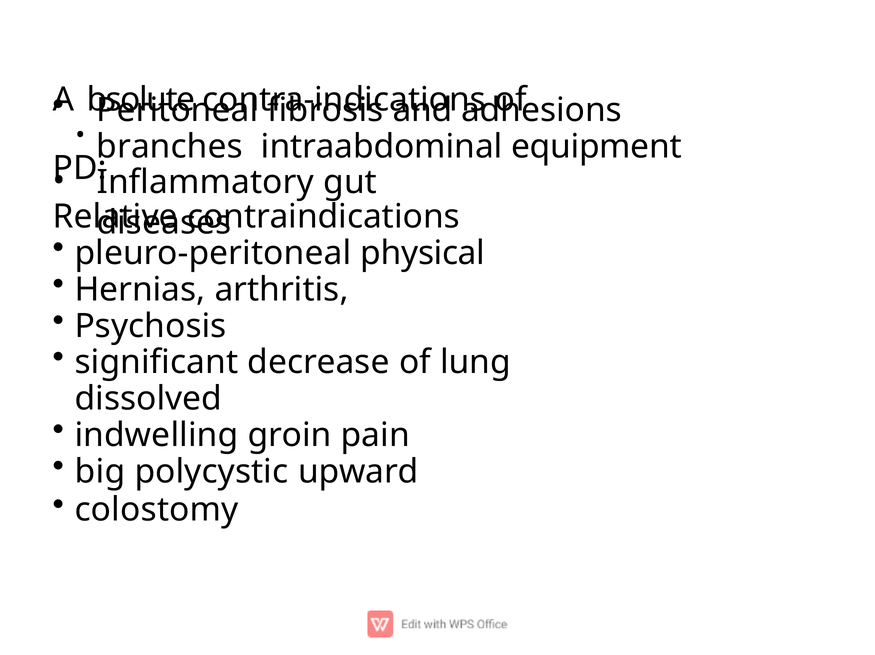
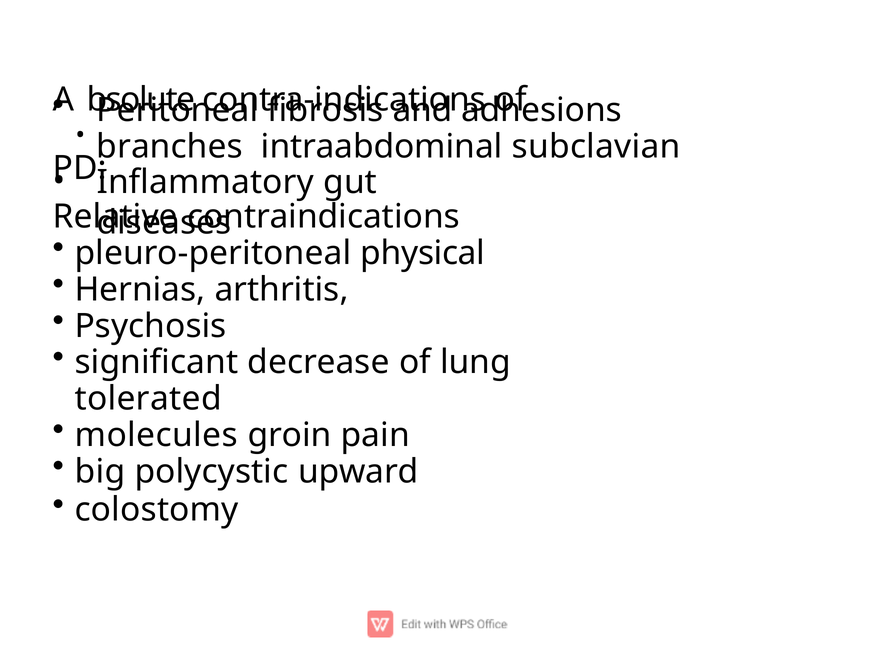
equipment: equipment -> subclavian (596, 147)
dissolved: dissolved -> tolerated (148, 399)
indwelling: indwelling -> molecules (156, 436)
